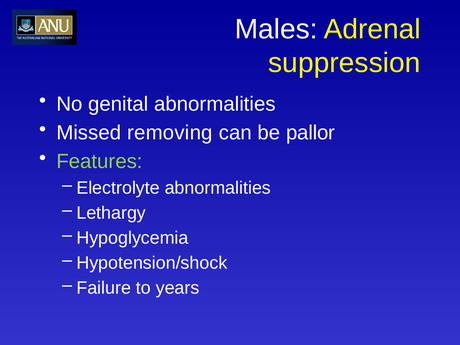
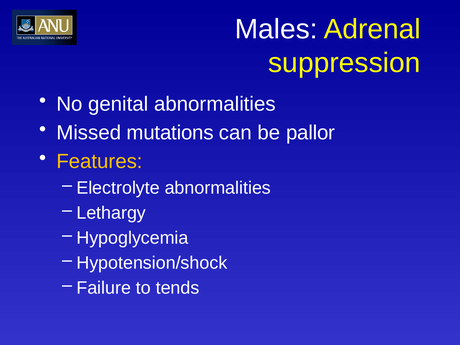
removing: removing -> mutations (170, 133)
Features colour: light green -> yellow (100, 161)
years: years -> tends (178, 288)
